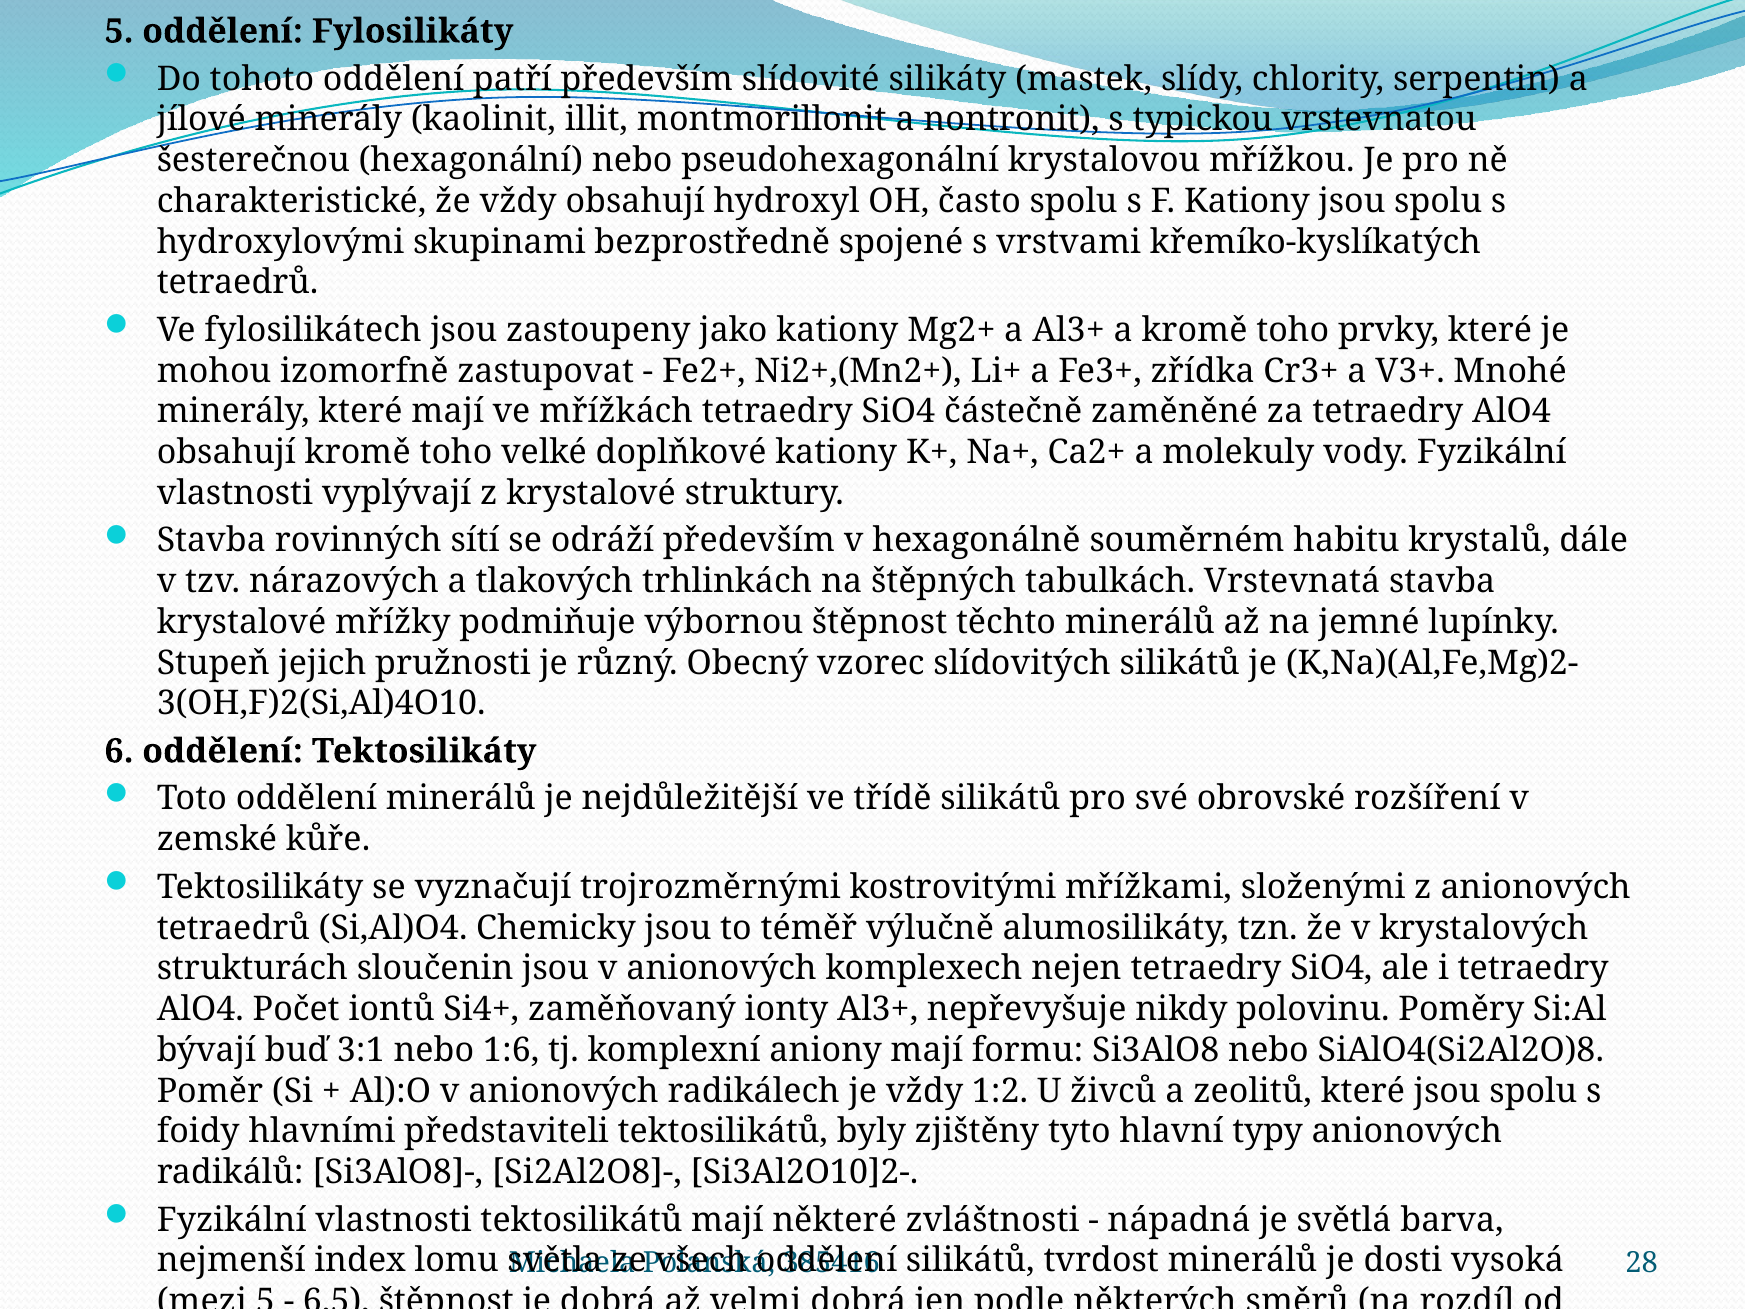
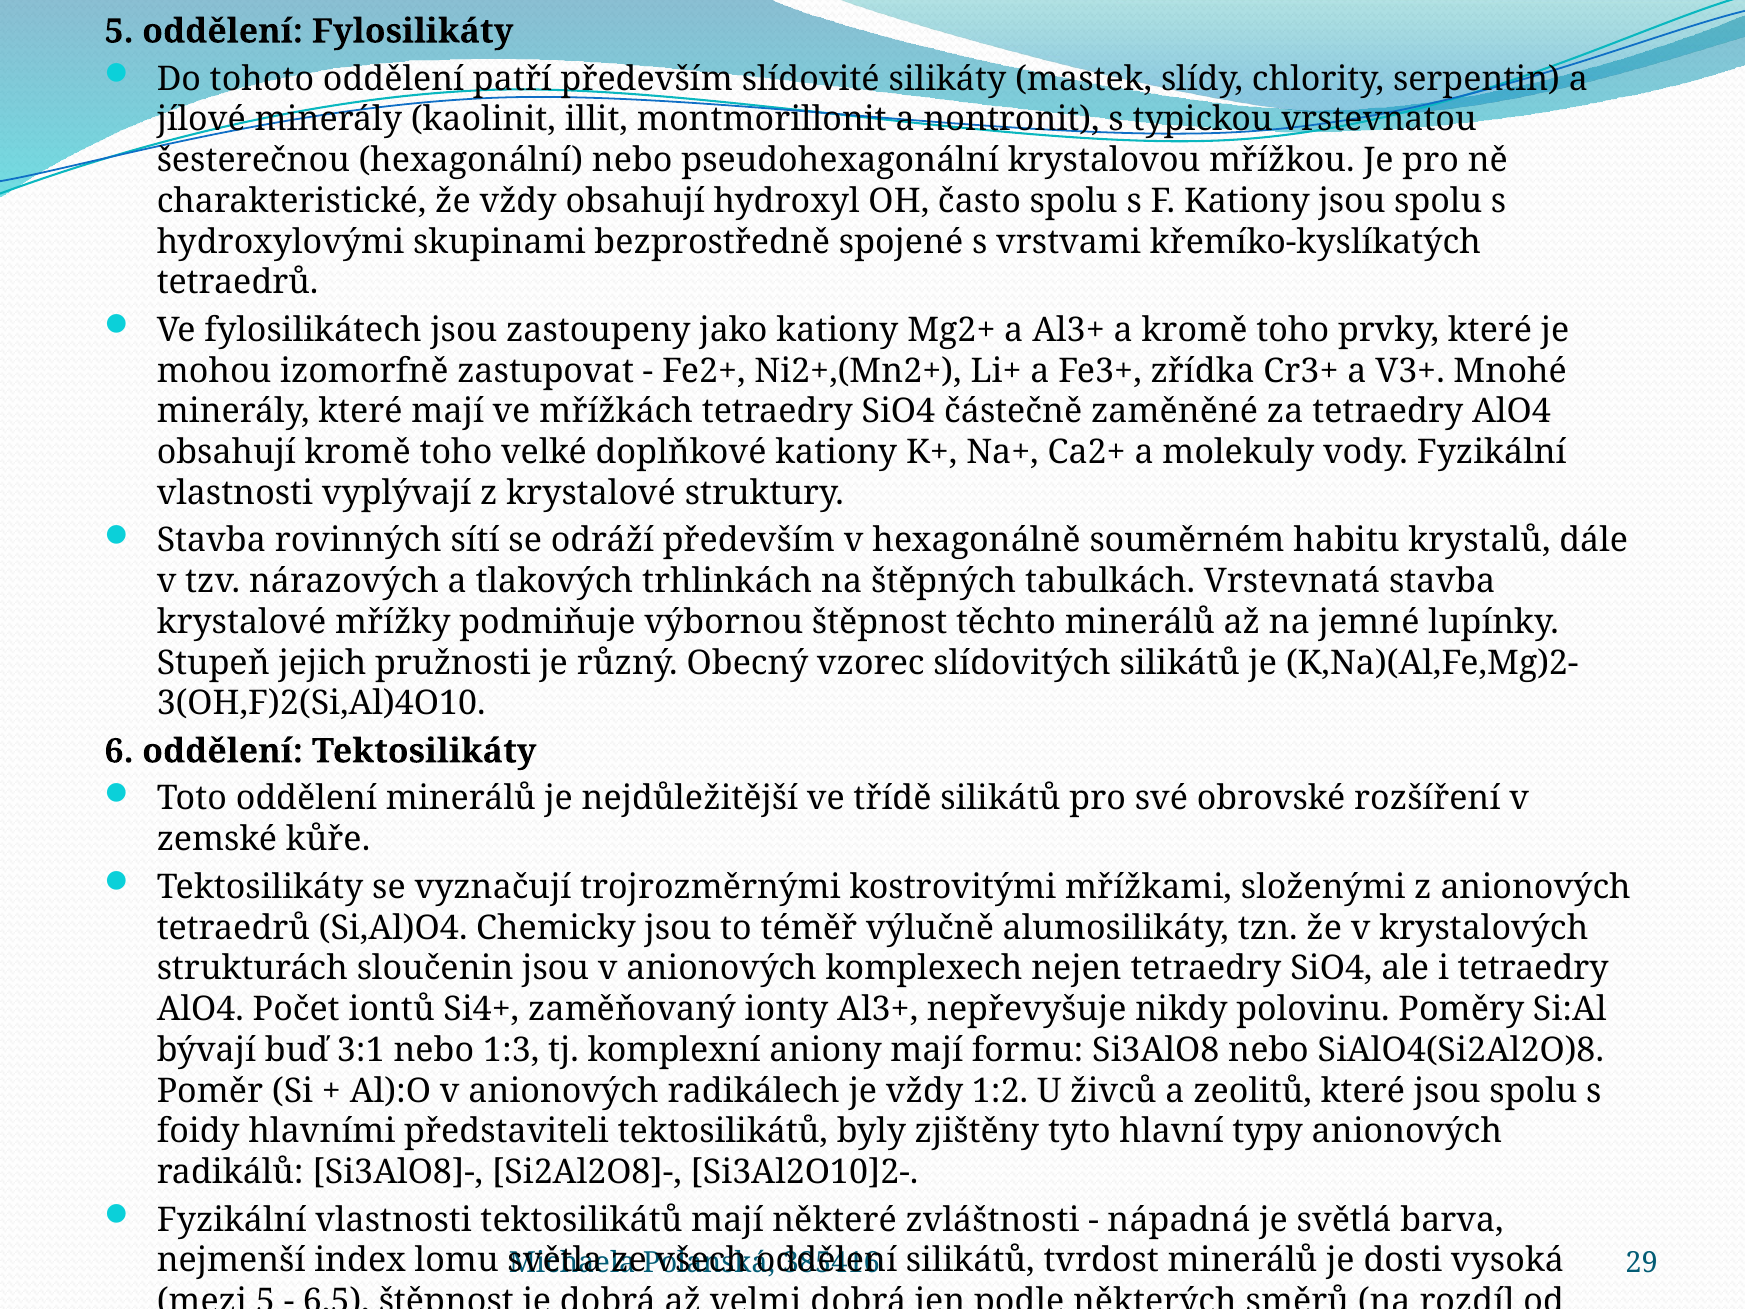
1:6: 1:6 -> 1:3 (511, 1050)
28: 28 -> 29 (1642, 1263)
